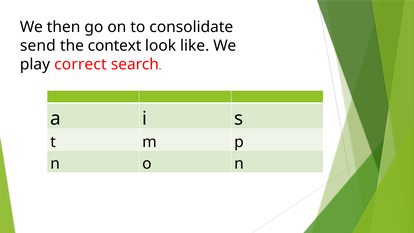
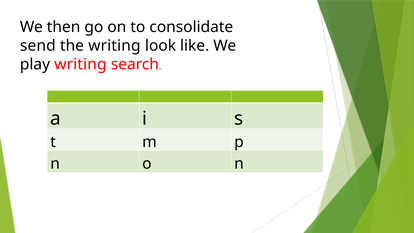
the context: context -> writing (114, 46)
play correct: correct -> writing (80, 64)
